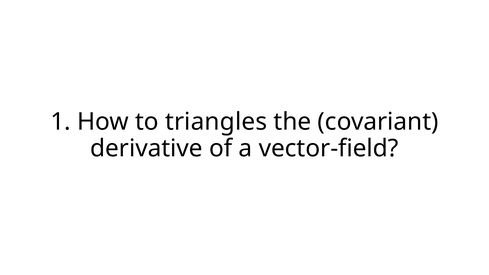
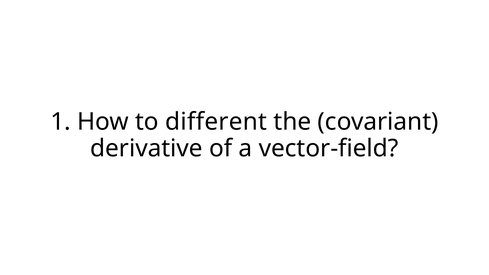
triangles: triangles -> different (216, 122)
